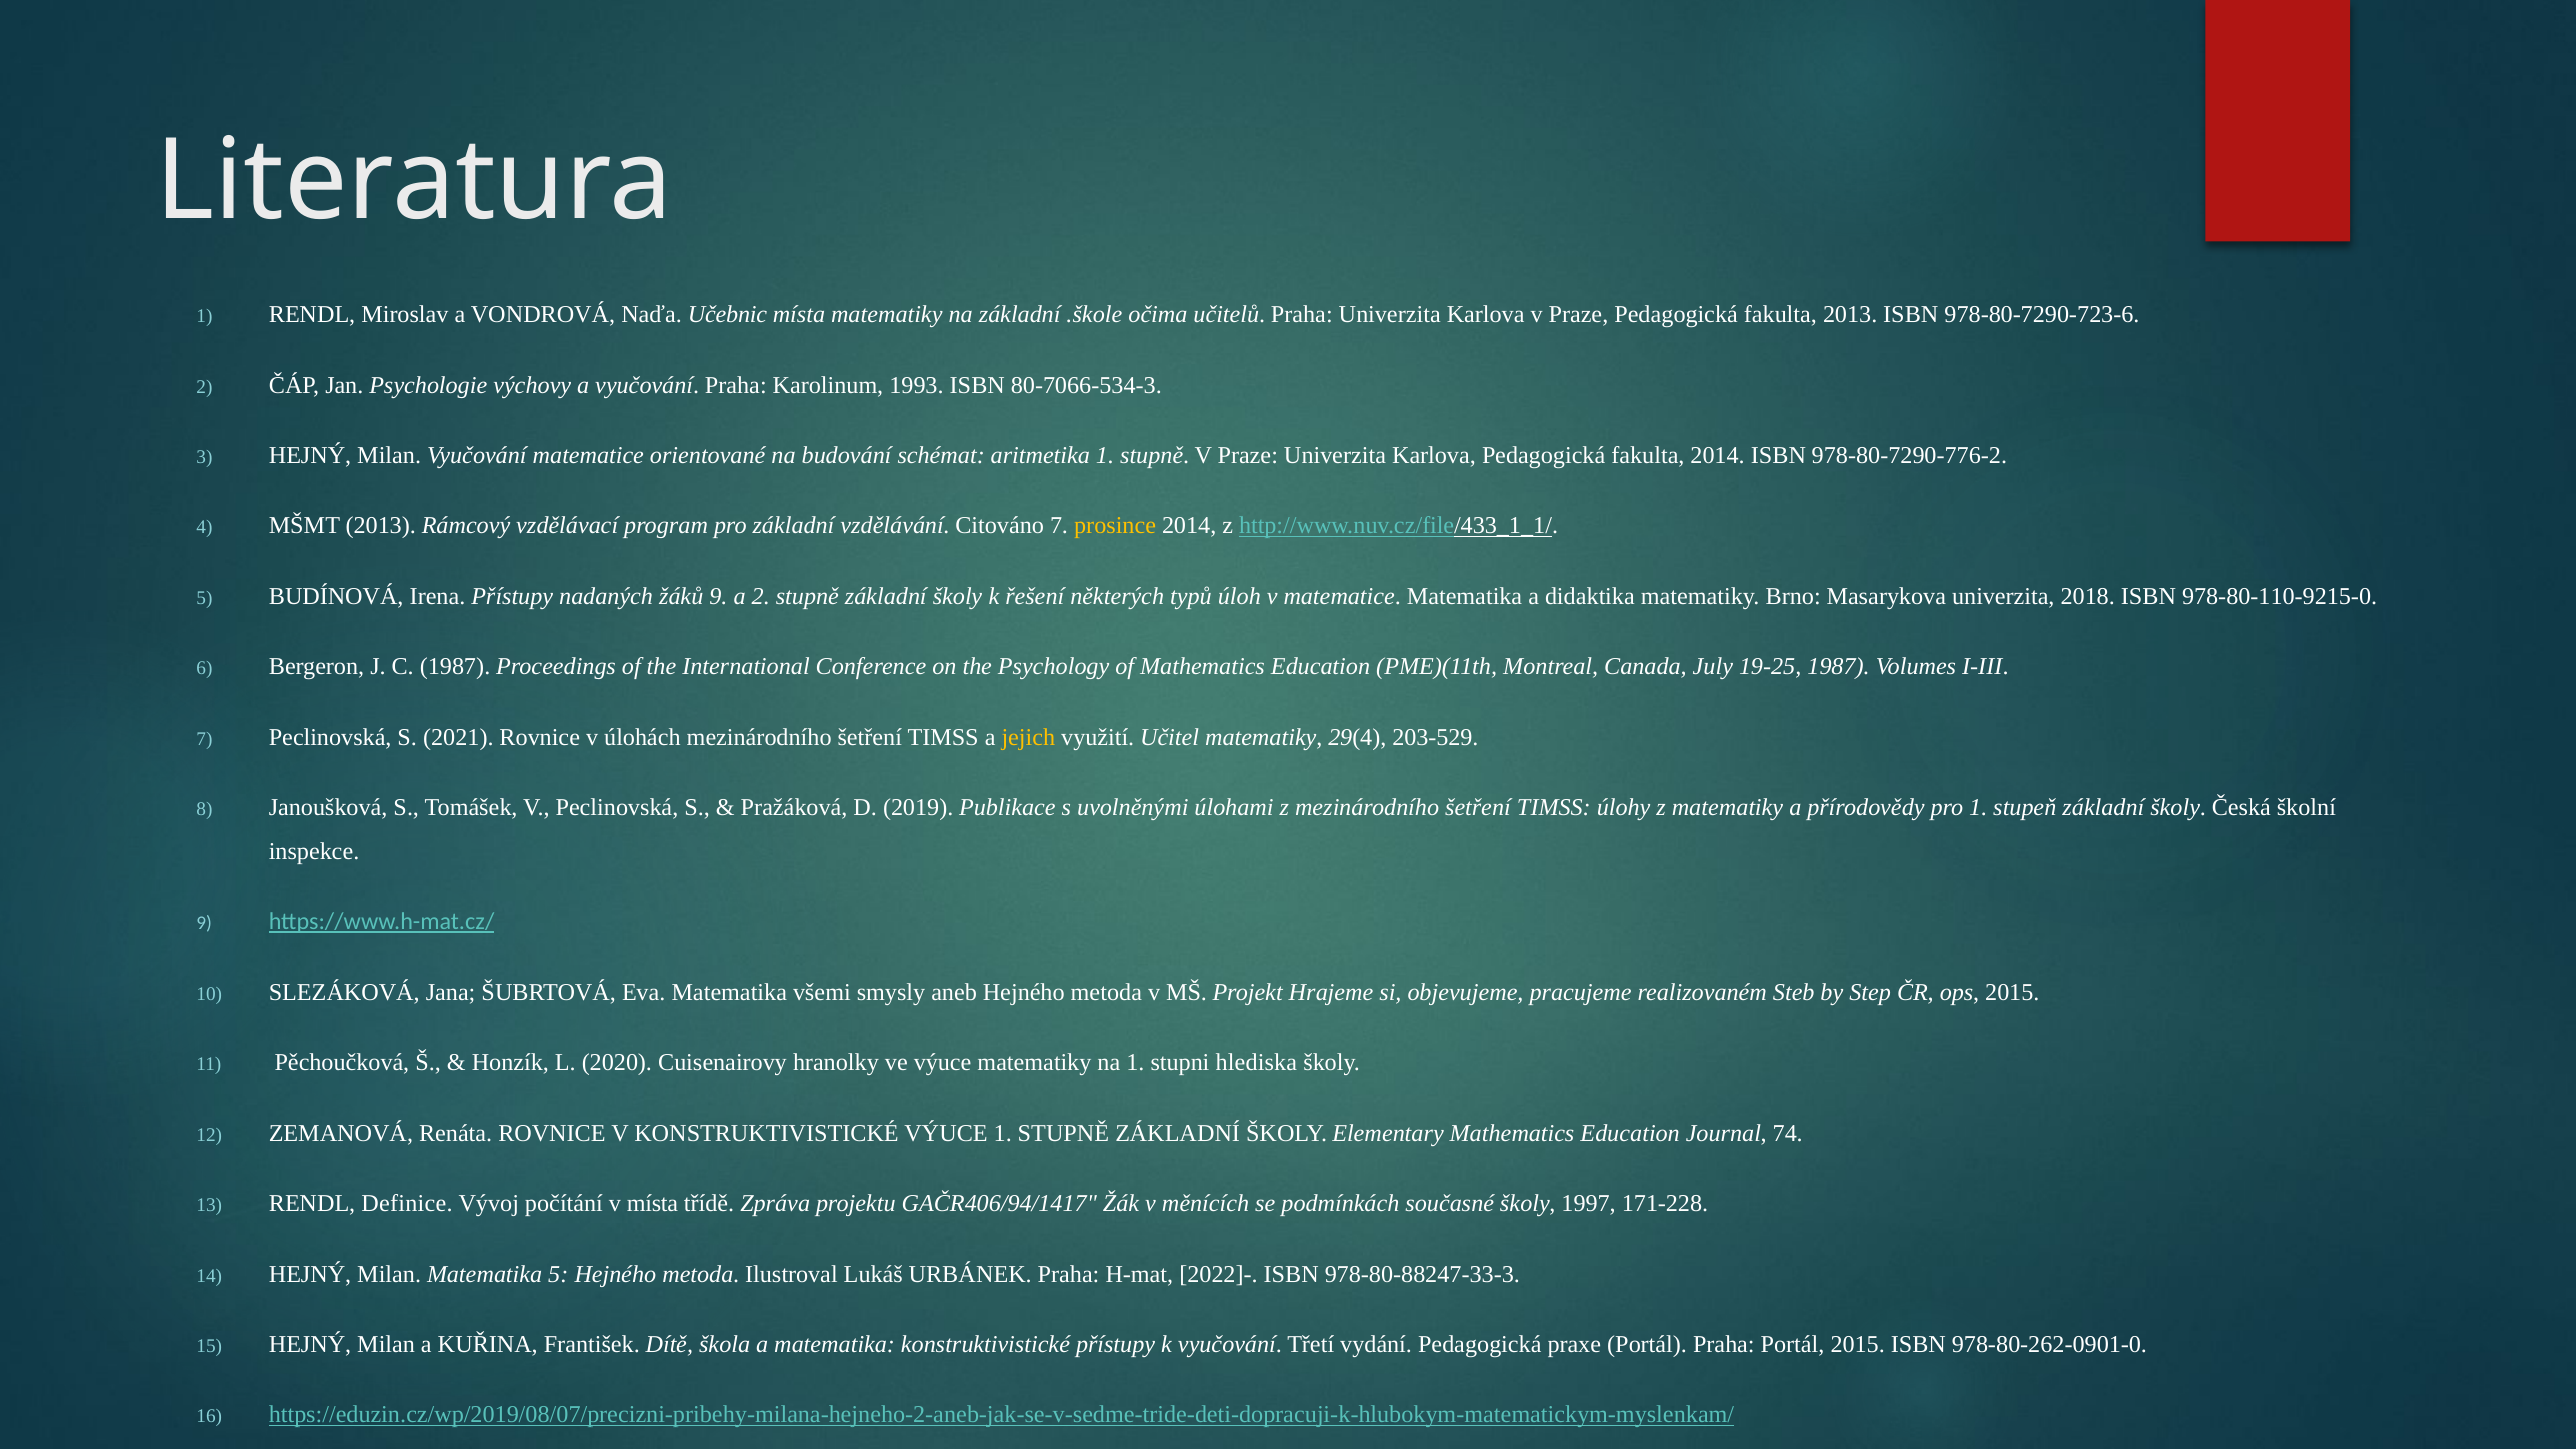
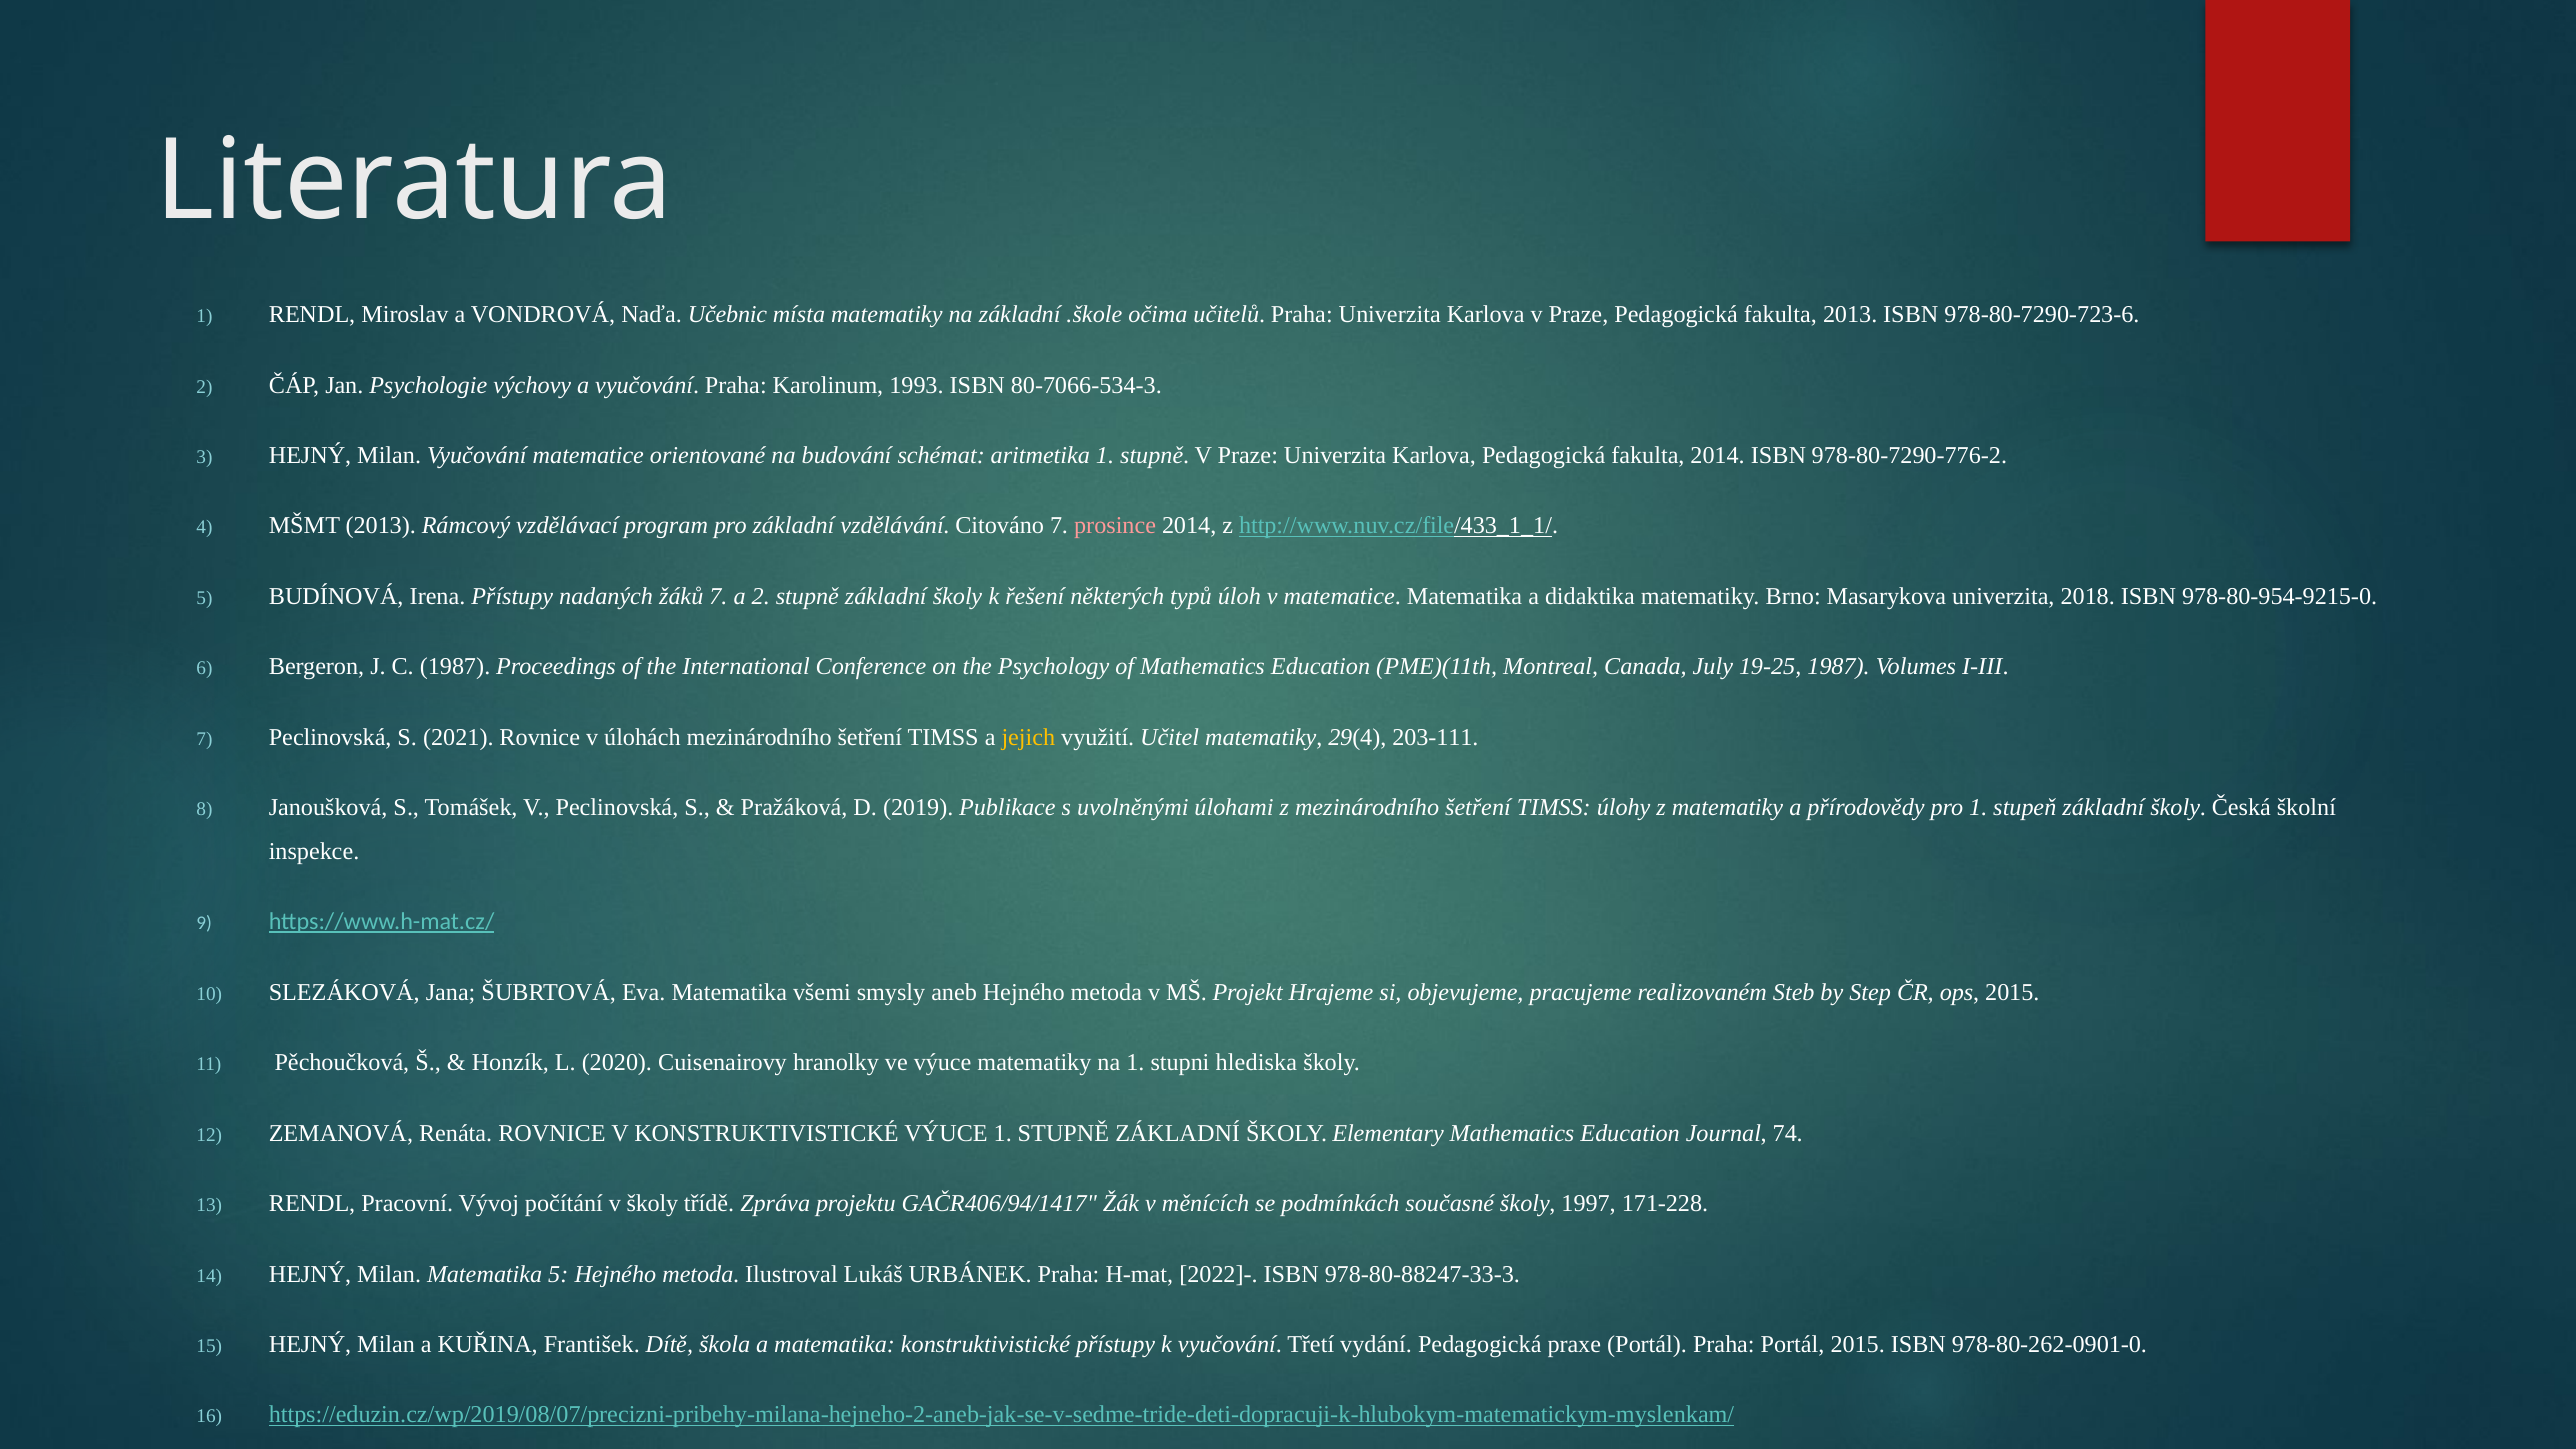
prosince colour: yellow -> pink (1115, 526)
žáků 9: 9 -> 7 (718, 596)
978-80-110-9215-0: 978-80-110-9215-0 -> 978-80-954-9215-0 (2280, 596)
203-529: 203-529 -> 203-111 (1435, 737)
Definice: Definice -> Pracovní (407, 1204)
v místa: místa -> školy (652, 1204)
